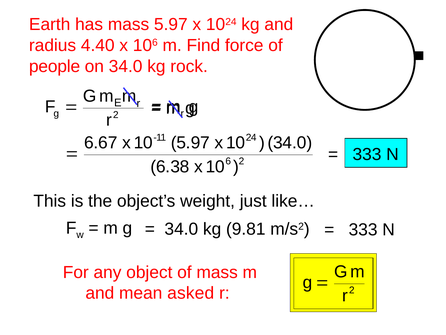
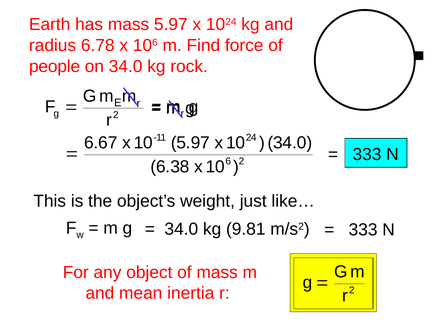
4.40: 4.40 -> 6.78 (98, 45)
asked: asked -> inertia (191, 293)
